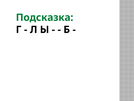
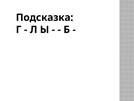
Подсказка colour: green -> black (45, 17)
